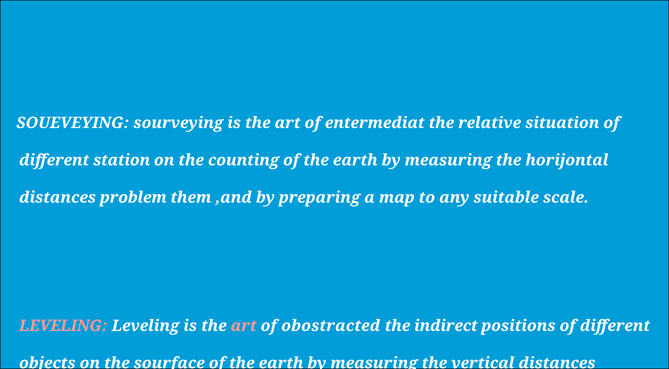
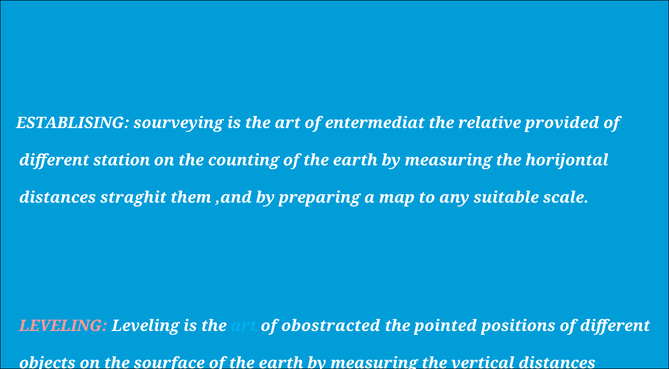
SOUEVEYING: SOUEVEYING -> ESTABLISING (73, 123)
situation: situation -> provided (562, 123)
problem: problem -> straghit (133, 197)
art colour: pink -> light blue (244, 326)
indirect: indirect -> pointed (446, 326)
